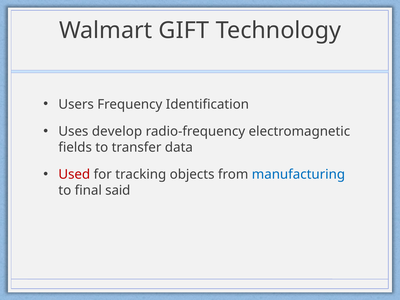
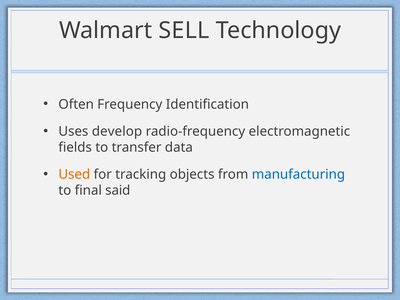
GIFT: GIFT -> SELL (184, 30)
Users: Users -> Often (76, 104)
Used colour: red -> orange (74, 175)
